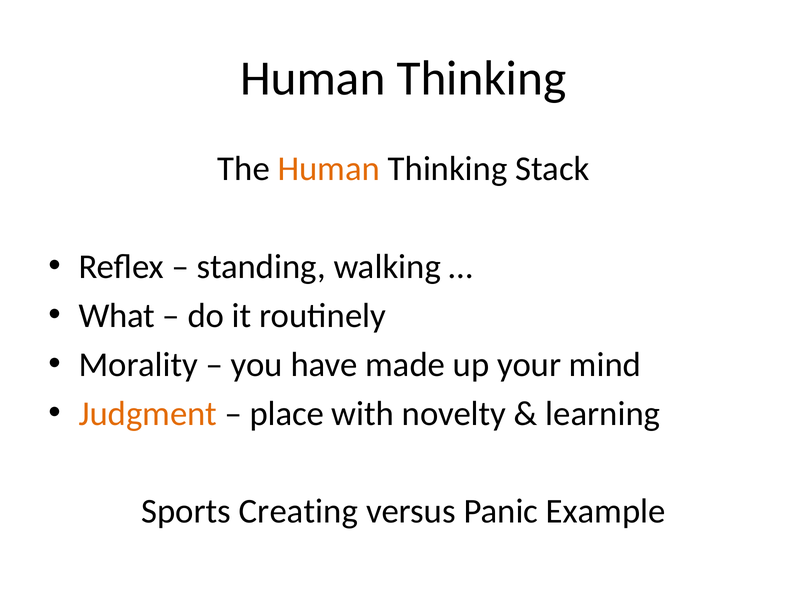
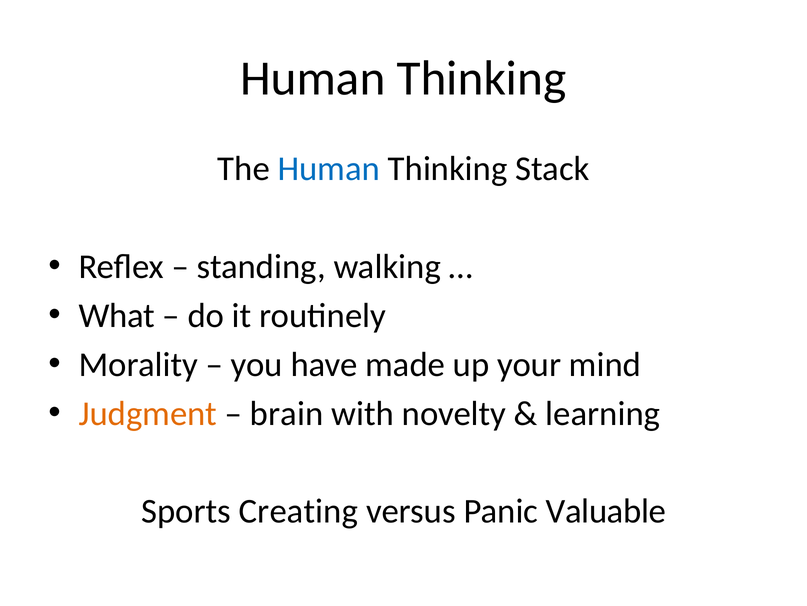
Human colour: orange -> blue (329, 169)
place: place -> brain (287, 413)
Example: Example -> Valuable (606, 511)
